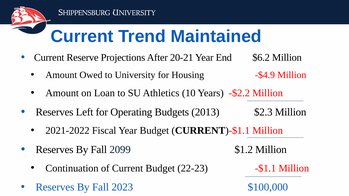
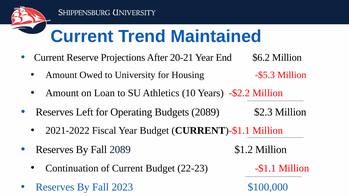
-$4.9: -$4.9 -> -$5.3 (265, 75)
Budgets 2013: 2013 -> 2089 (205, 112)
Fall 2099: 2099 -> 2089 (120, 150)
